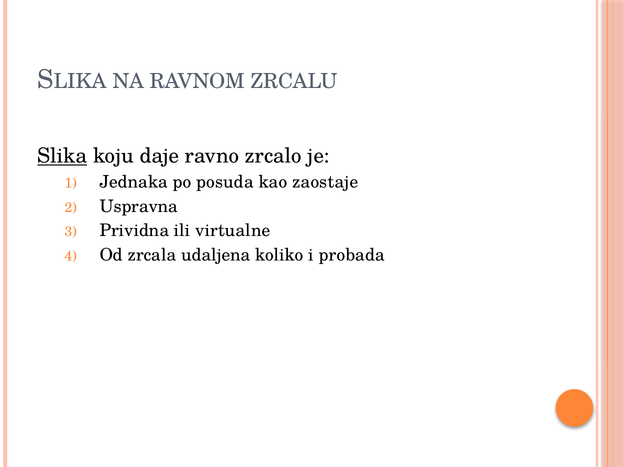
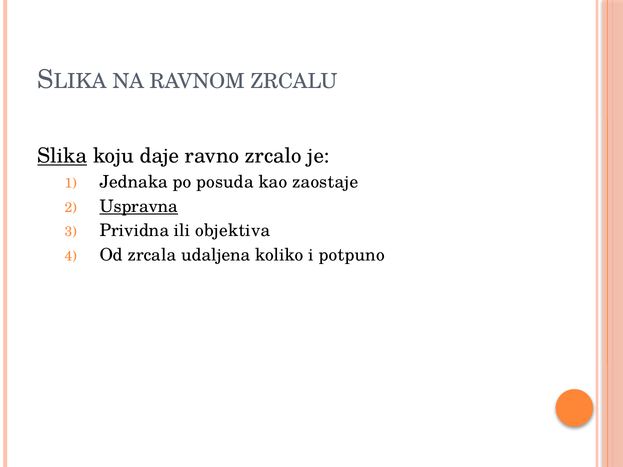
Uspravna underline: none -> present (139, 206)
virtualne: virtualne -> objektiva (233, 231)
probada: probada -> potpuno (352, 255)
